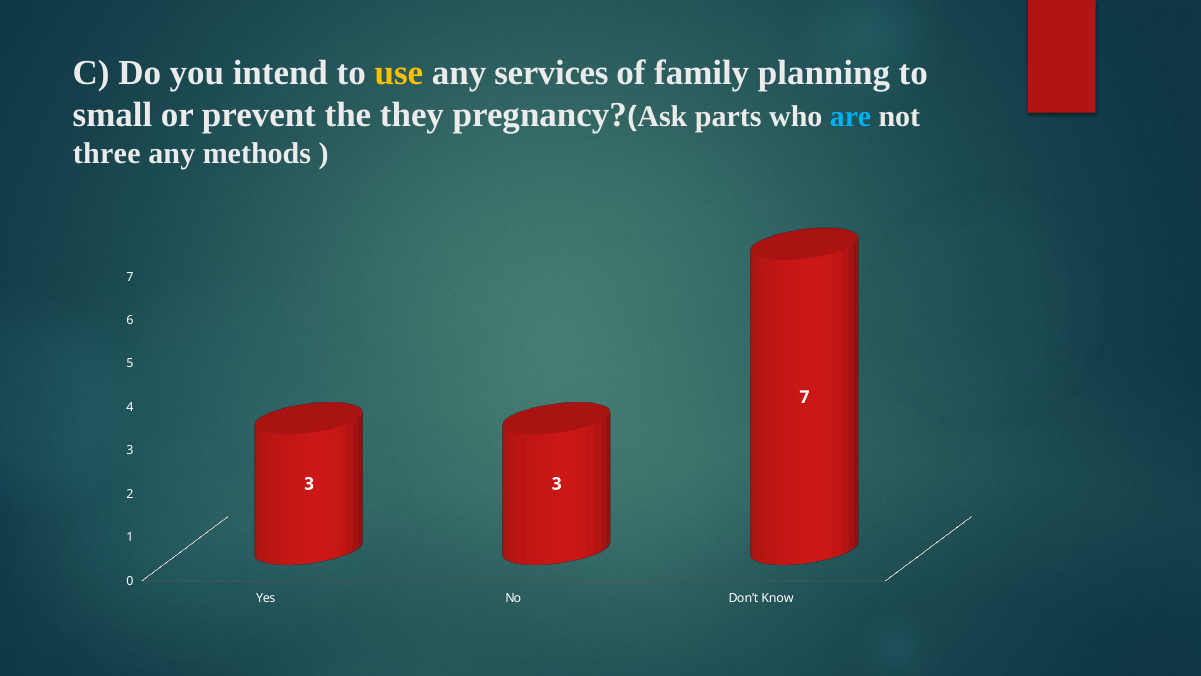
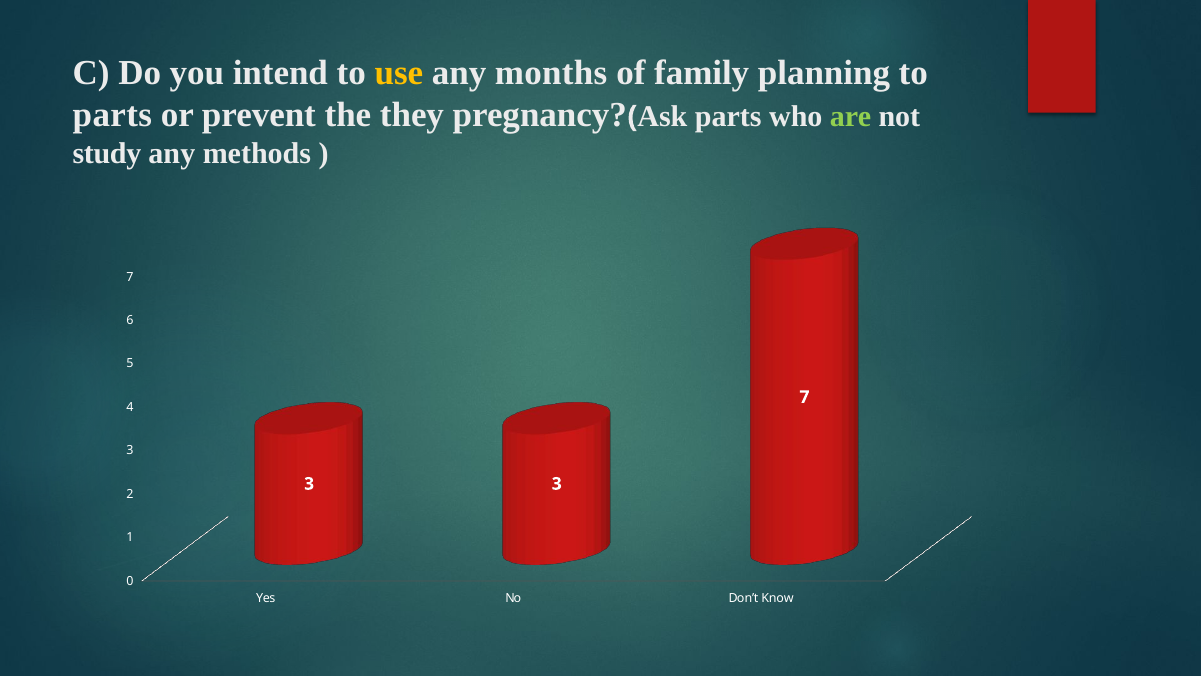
services: services -> months (551, 73)
small: small -> parts (112, 115)
are colour: light blue -> light green (851, 116)
three: three -> study (107, 153)
